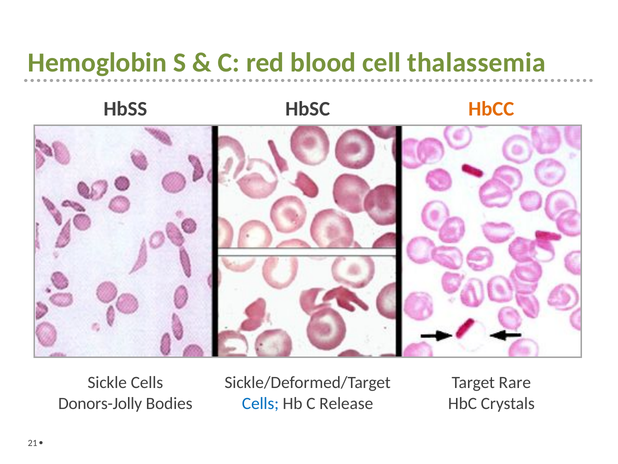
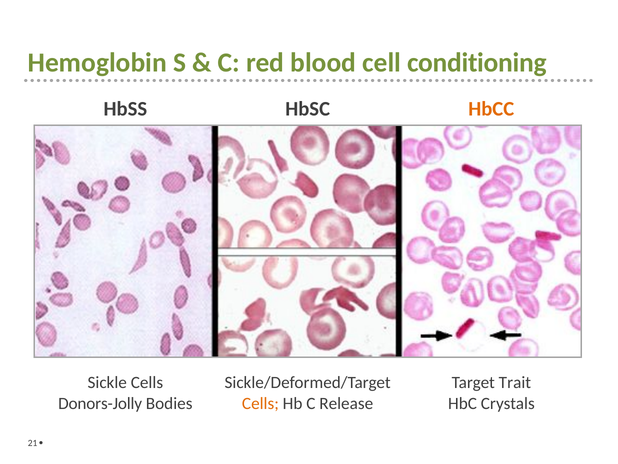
thalassemia: thalassemia -> conditioning (477, 63)
Rare: Rare -> Trait (515, 382)
Cells colour: blue -> orange (260, 403)
